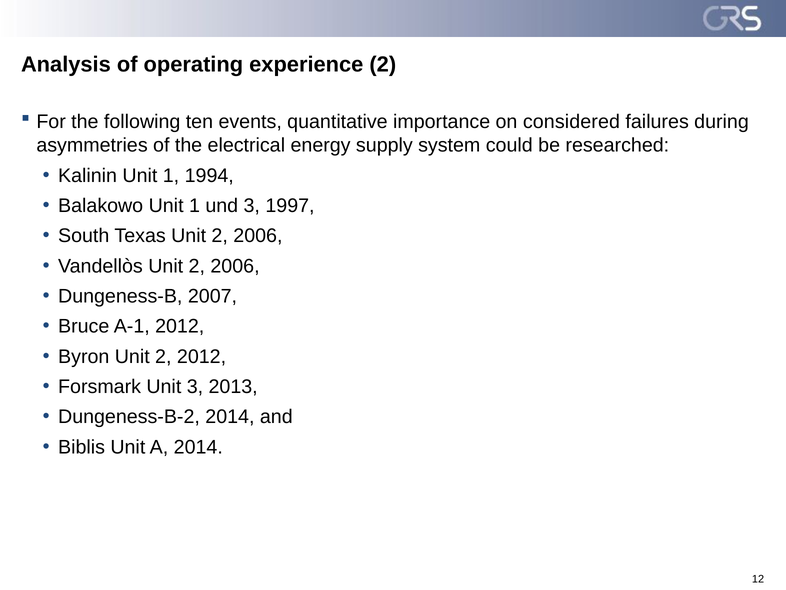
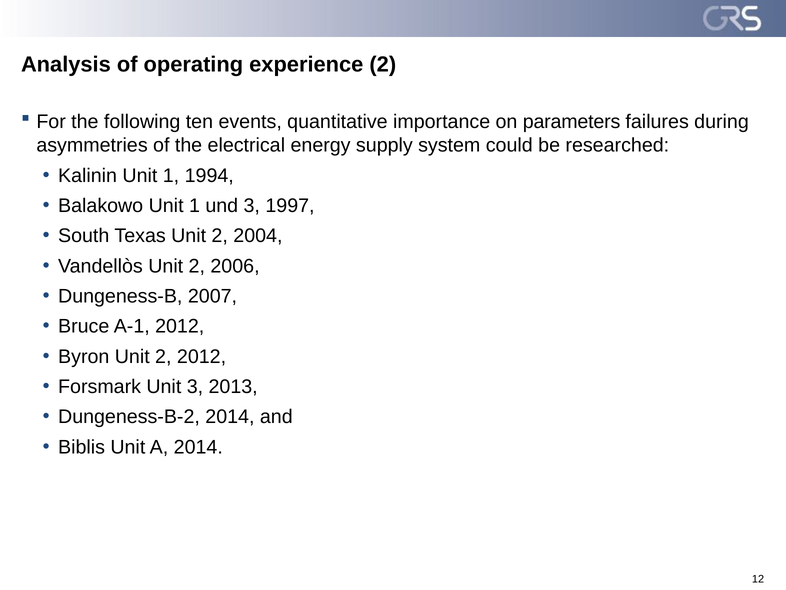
considered: considered -> parameters (572, 122)
Texas Unit 2 2006: 2006 -> 2004 (258, 236)
